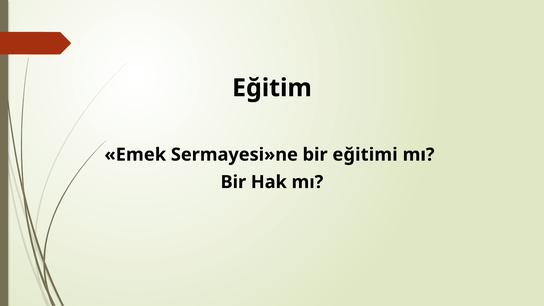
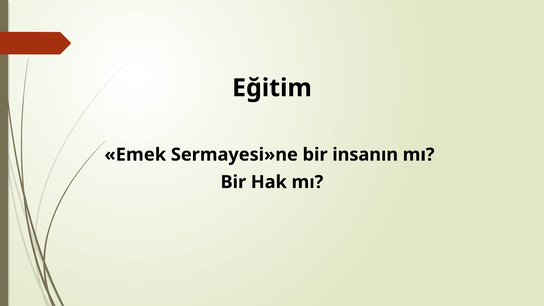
eğitimi: eğitimi -> insanın (365, 155)
